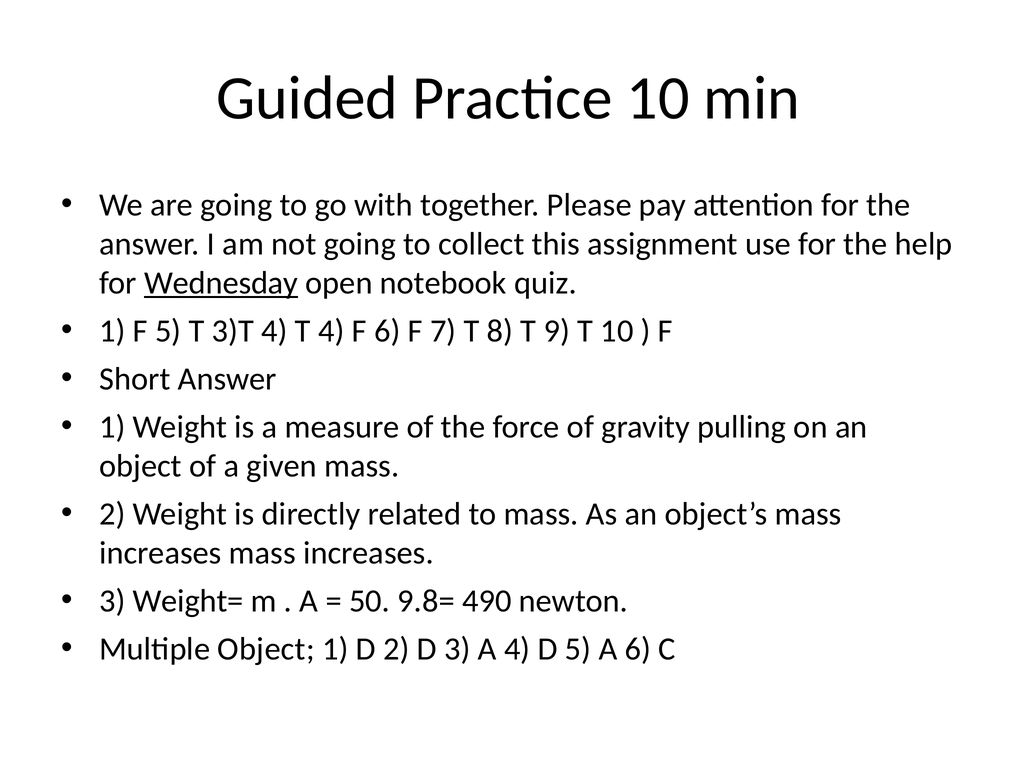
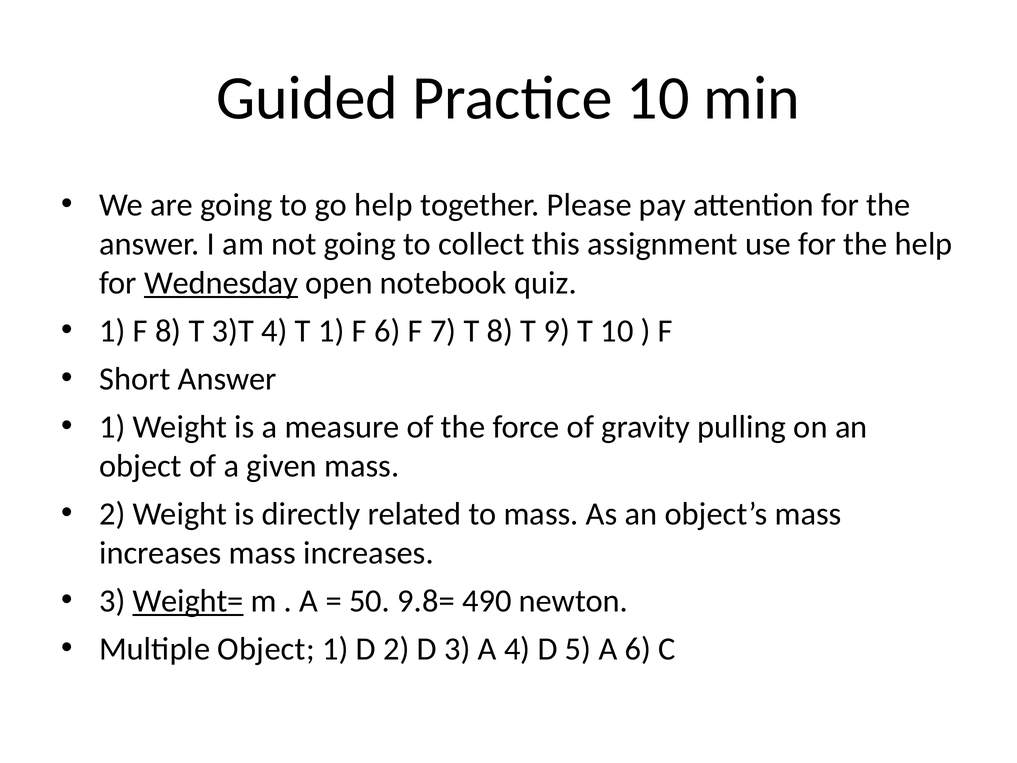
go with: with -> help (383, 205)
F 5: 5 -> 8 (168, 331)
T 4: 4 -> 1 (331, 331)
Weight= underline: none -> present (188, 601)
